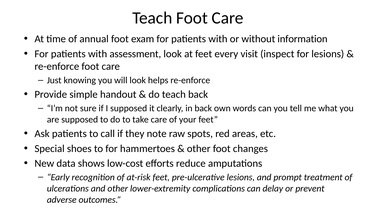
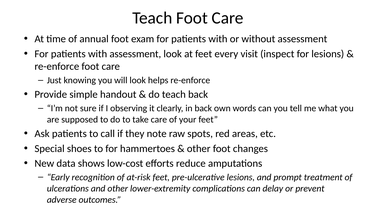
without information: information -> assessment (302, 39)
I supposed: supposed -> observing (129, 108)
